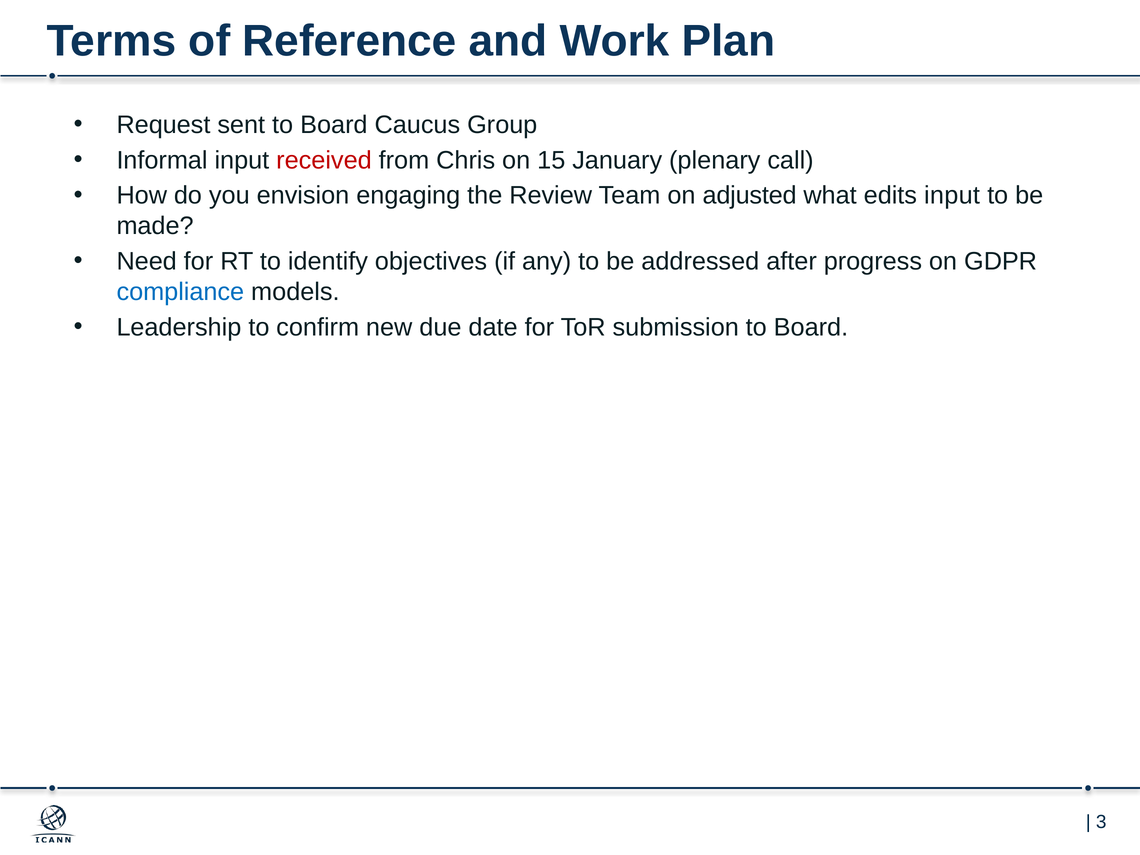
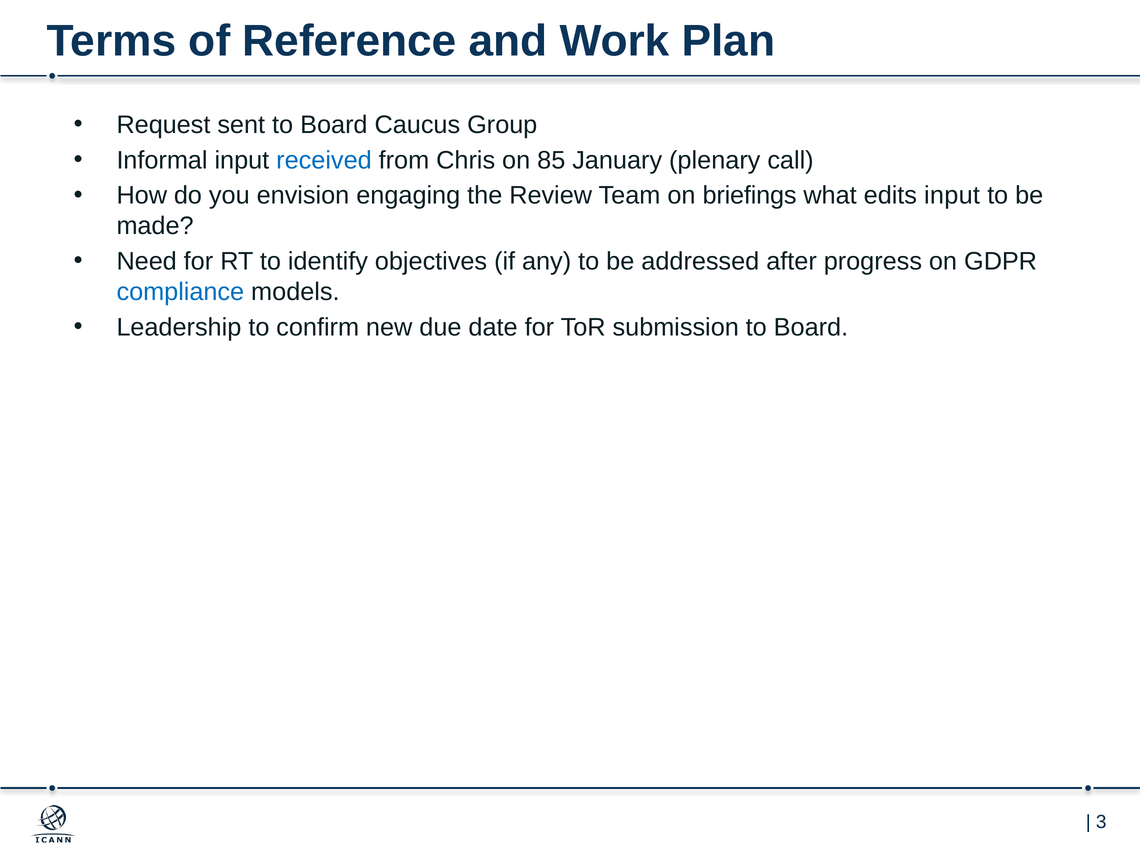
received colour: red -> blue (324, 160)
15: 15 -> 85 (551, 160)
adjusted: adjusted -> briefings (750, 196)
